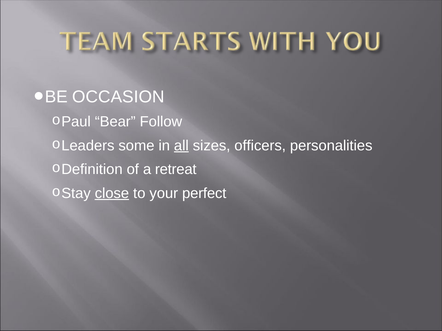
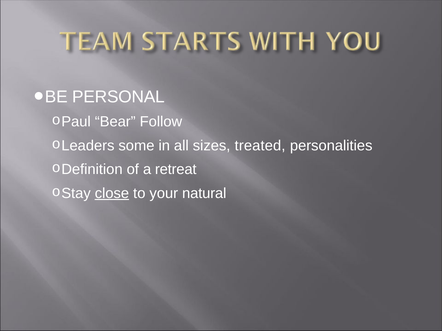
OCCASION: OCCASION -> PERSONAL (118, 97)
all underline: present -> none (181, 146)
officers: officers -> treated (260, 146)
perfect: perfect -> natural (204, 194)
